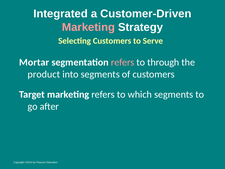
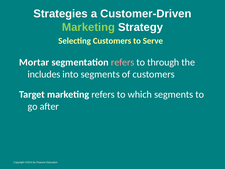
Integrated: Integrated -> Strategies (61, 14)
Marketing colour: pink -> light green (88, 27)
product: product -> includes (44, 74)
